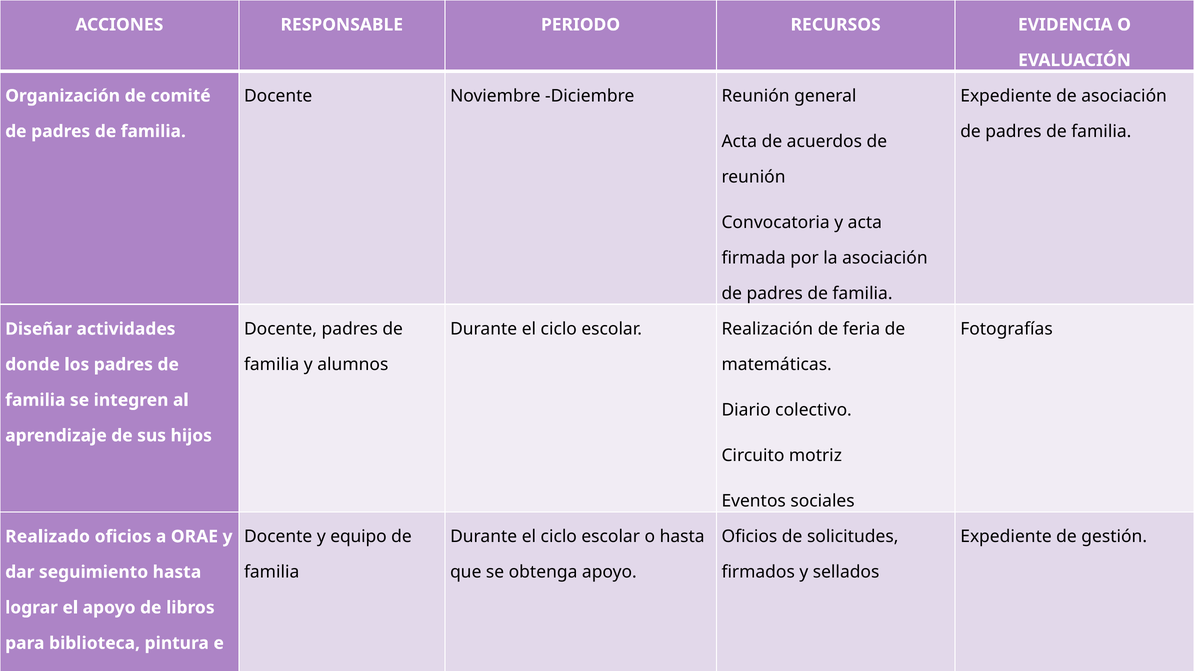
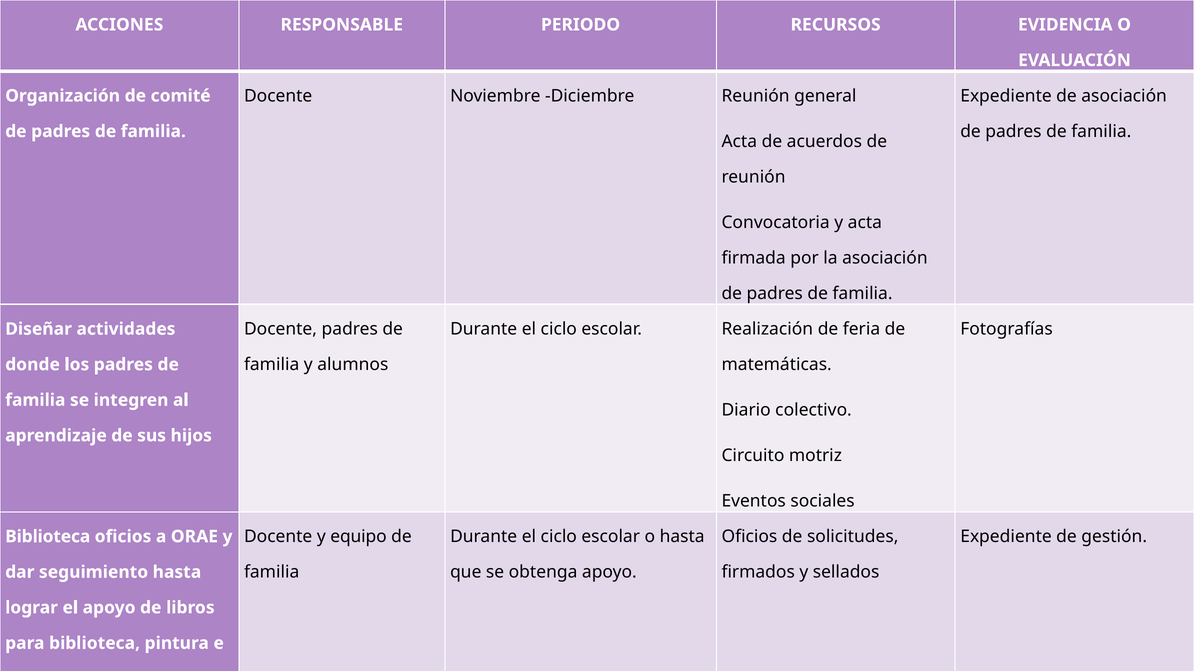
Realizado: Realizado -> Biblioteca (48, 537)
